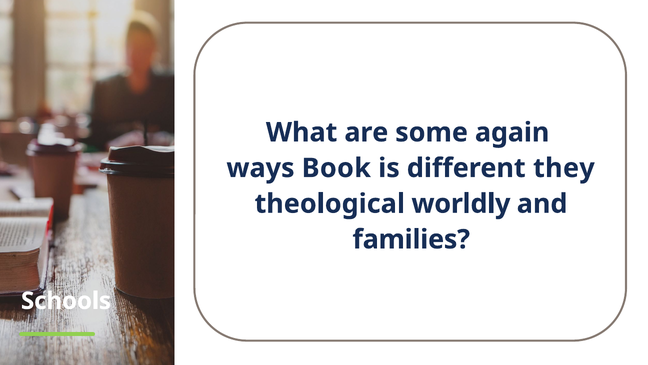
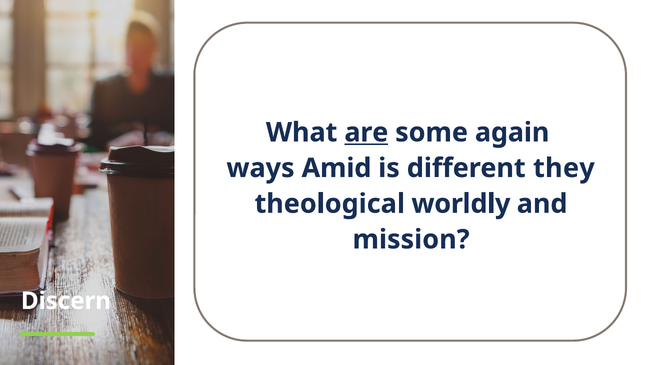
are underline: none -> present (366, 132)
Book: Book -> Amid (336, 168)
families: families -> mission (411, 239)
Schools: Schools -> Discern (66, 301)
